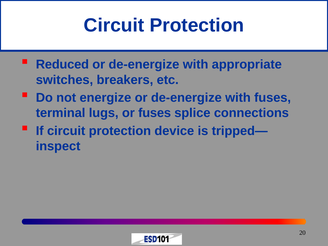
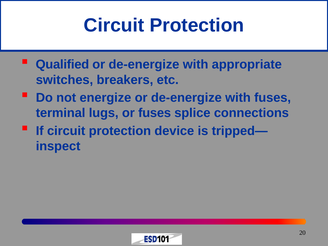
Reduced: Reduced -> Qualified (62, 65)
